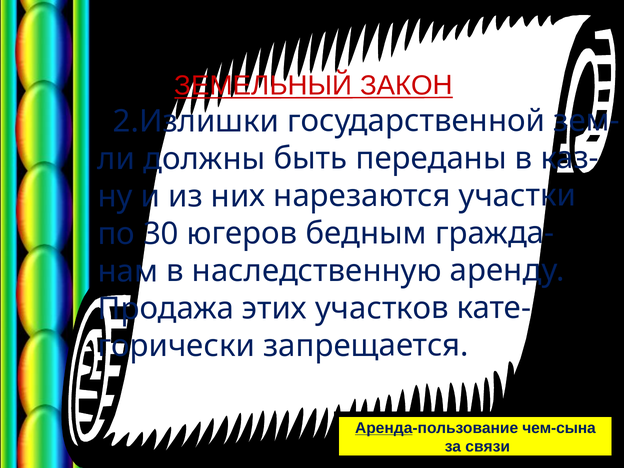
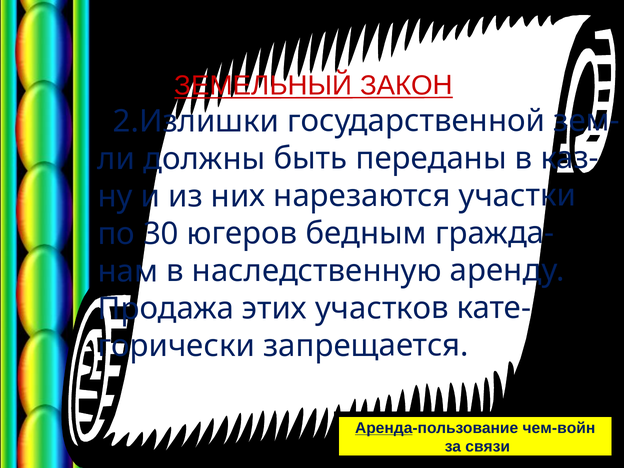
чем-сына: чем-сына -> чем-войн (559, 428)
